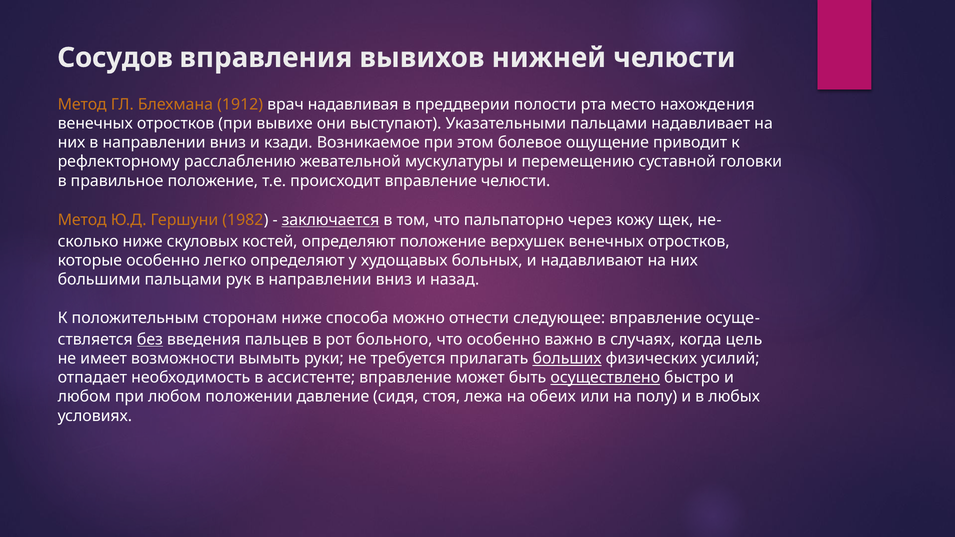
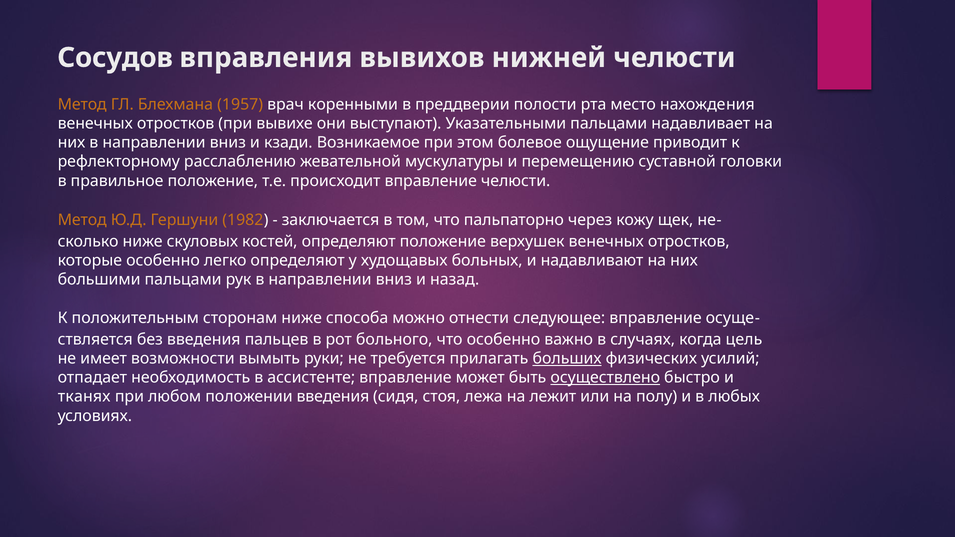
1912: 1912 -> 1957 (240, 105)
надавливая: надавливая -> коренными (353, 105)
заключается underline: present -> none (331, 220)
без underline: present -> none (150, 340)
любом: любом -> тканях (84, 397)
положении давление: давление -> введения (333, 397)
обеих: обеих -> лежит (553, 397)
